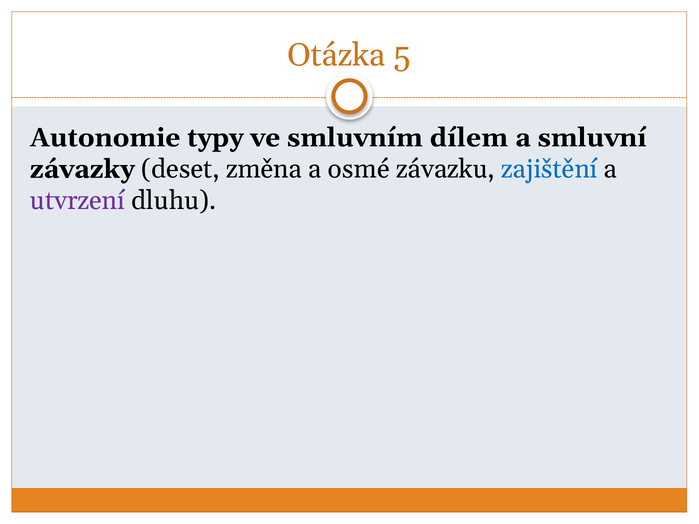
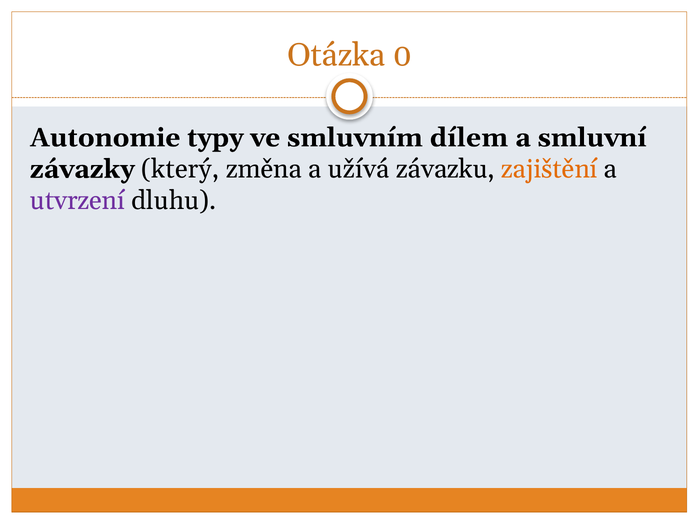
5: 5 -> 0 (402, 55)
deset: deset -> který (180, 169)
osmé: osmé -> užívá (359, 169)
zajištění colour: blue -> orange (550, 169)
